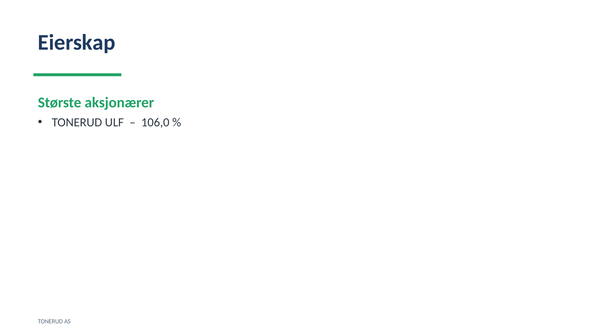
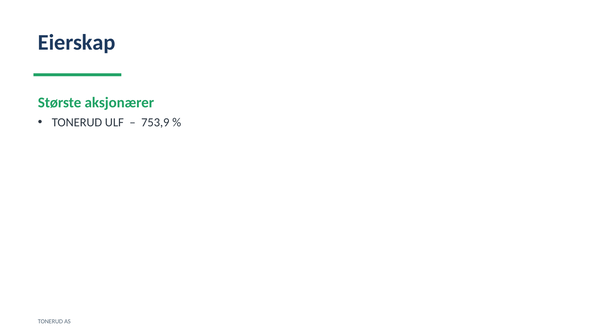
106,0: 106,0 -> 753,9 (155, 122)
